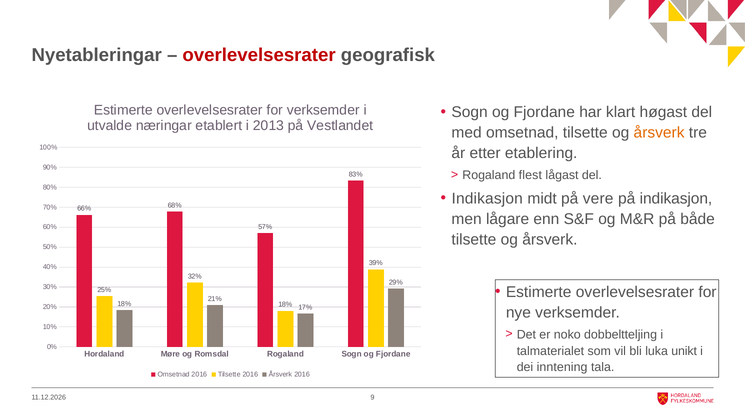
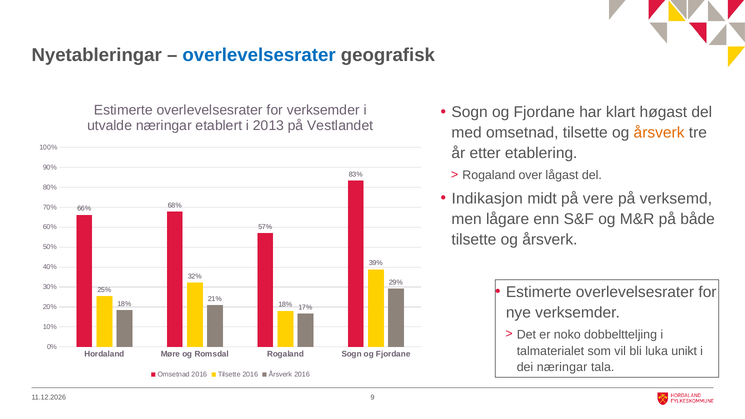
overlevelsesrater colour: red -> blue (259, 55)
flest: flest -> over (530, 175)
på indikasjon: indikasjon -> verksemd (676, 199)
dei inntening: inntening -> næringar (562, 367)
